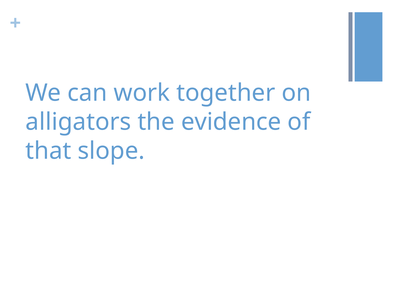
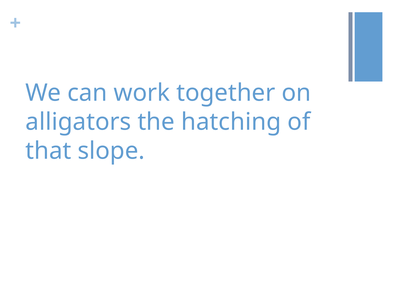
evidence: evidence -> hatching (231, 122)
